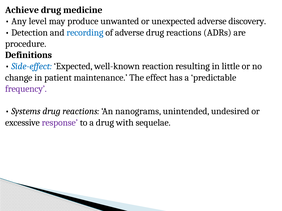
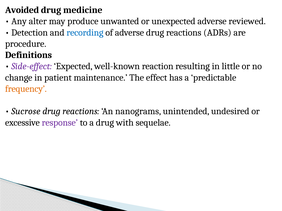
Achieve: Achieve -> Avoided (22, 10)
level: level -> alter (38, 21)
discovery: discovery -> reviewed (247, 21)
Side-effect colour: blue -> purple (32, 66)
frequency colour: purple -> orange (26, 89)
Systems: Systems -> Sucrose (26, 112)
